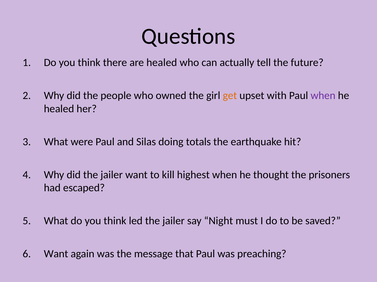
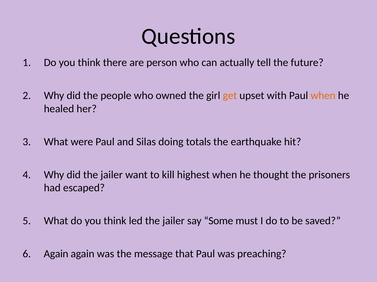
are healed: healed -> person (162, 63)
when colour: purple -> orange (323, 96)
Night: Night -> Some (219, 221)
Want: Want -> Again (56, 255)
